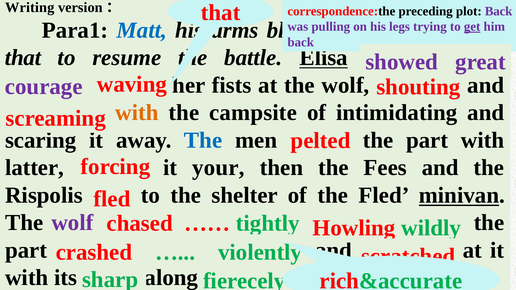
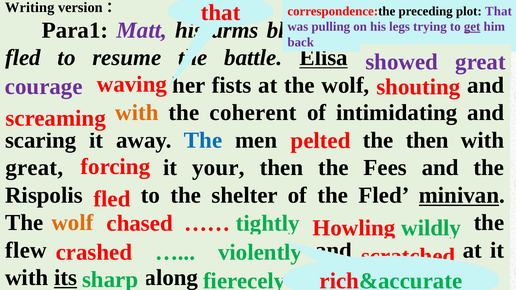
plot Back: Back -> That (499, 11)
Matt colour: blue -> purple (142, 30)
that: that -> fled (23, 58)
campsite: campsite -> coherent (253, 113)
part: part -> then (427, 140)
latter: latter -> great (34, 168)
wolf colour: purple -> orange (72, 223)
part: part -> flew (26, 250)
its underline: none -> present (66, 278)
